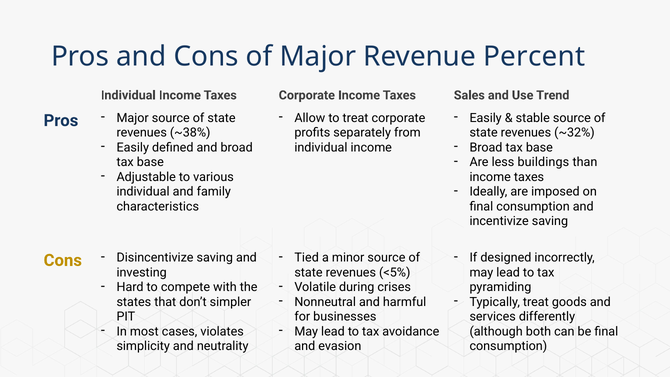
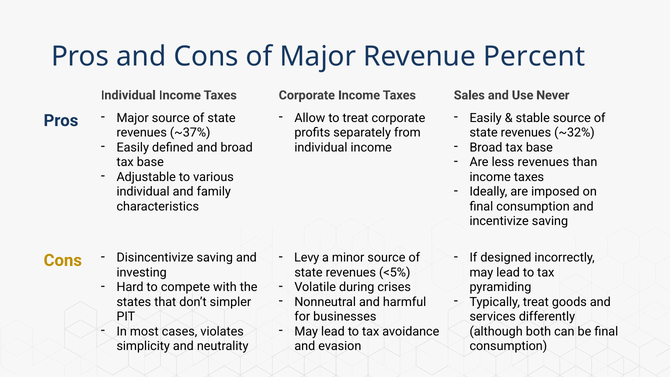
Trend: Trend -> Never (553, 95)
~38%: ~38% -> ~37% (190, 133)
less buildings: buildings -> revenues (543, 162)
Tied: Tied -> Levy (307, 258)
